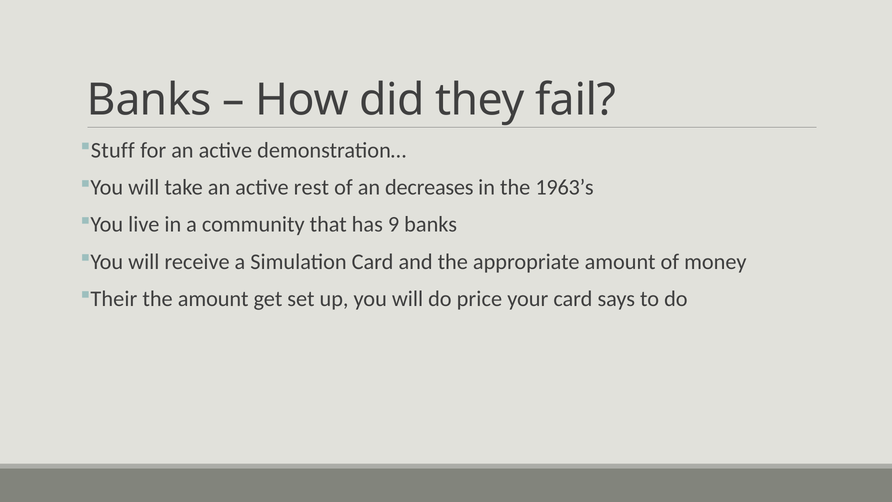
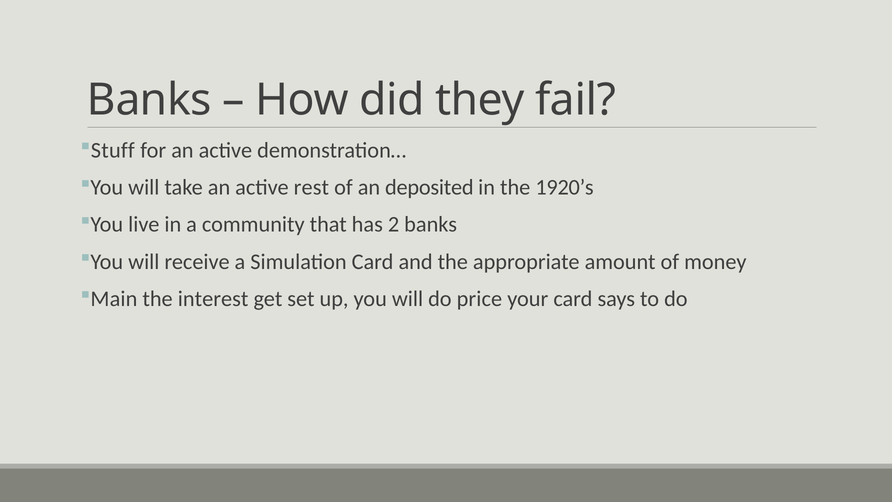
decreases: decreases -> deposited (429, 187)
1963’s: 1963’s -> 1920’s (565, 187)
9: 9 -> 2 (394, 224)
Their: Their -> Main (114, 299)
the amount: amount -> interest (213, 299)
